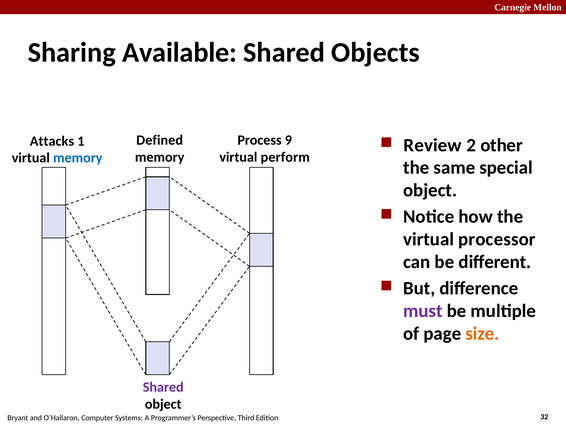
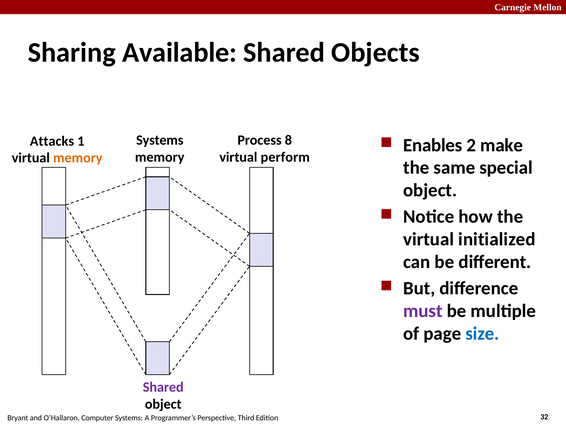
Defined: Defined -> Systems (160, 140)
9: 9 -> 8 (288, 140)
Review: Review -> Enables (433, 145)
other: other -> make (502, 145)
memory colour: blue -> orange (78, 158)
processor: processor -> initialized (497, 240)
size colour: orange -> blue (482, 334)
